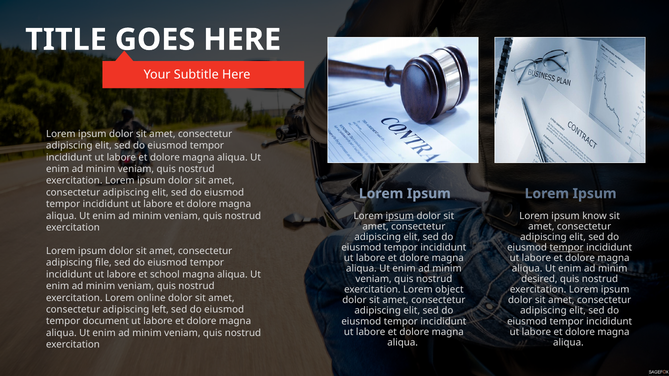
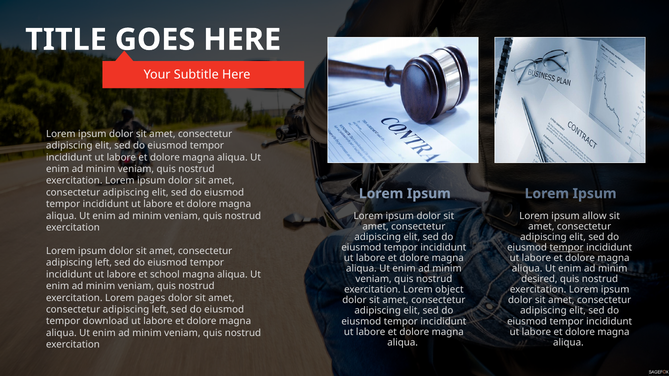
ipsum underline: present -> none (400, 216)
know: know -> allow (594, 216)
file: file -> left (103, 263)
online: online -> pages (151, 298)
document: document -> download (106, 321)
